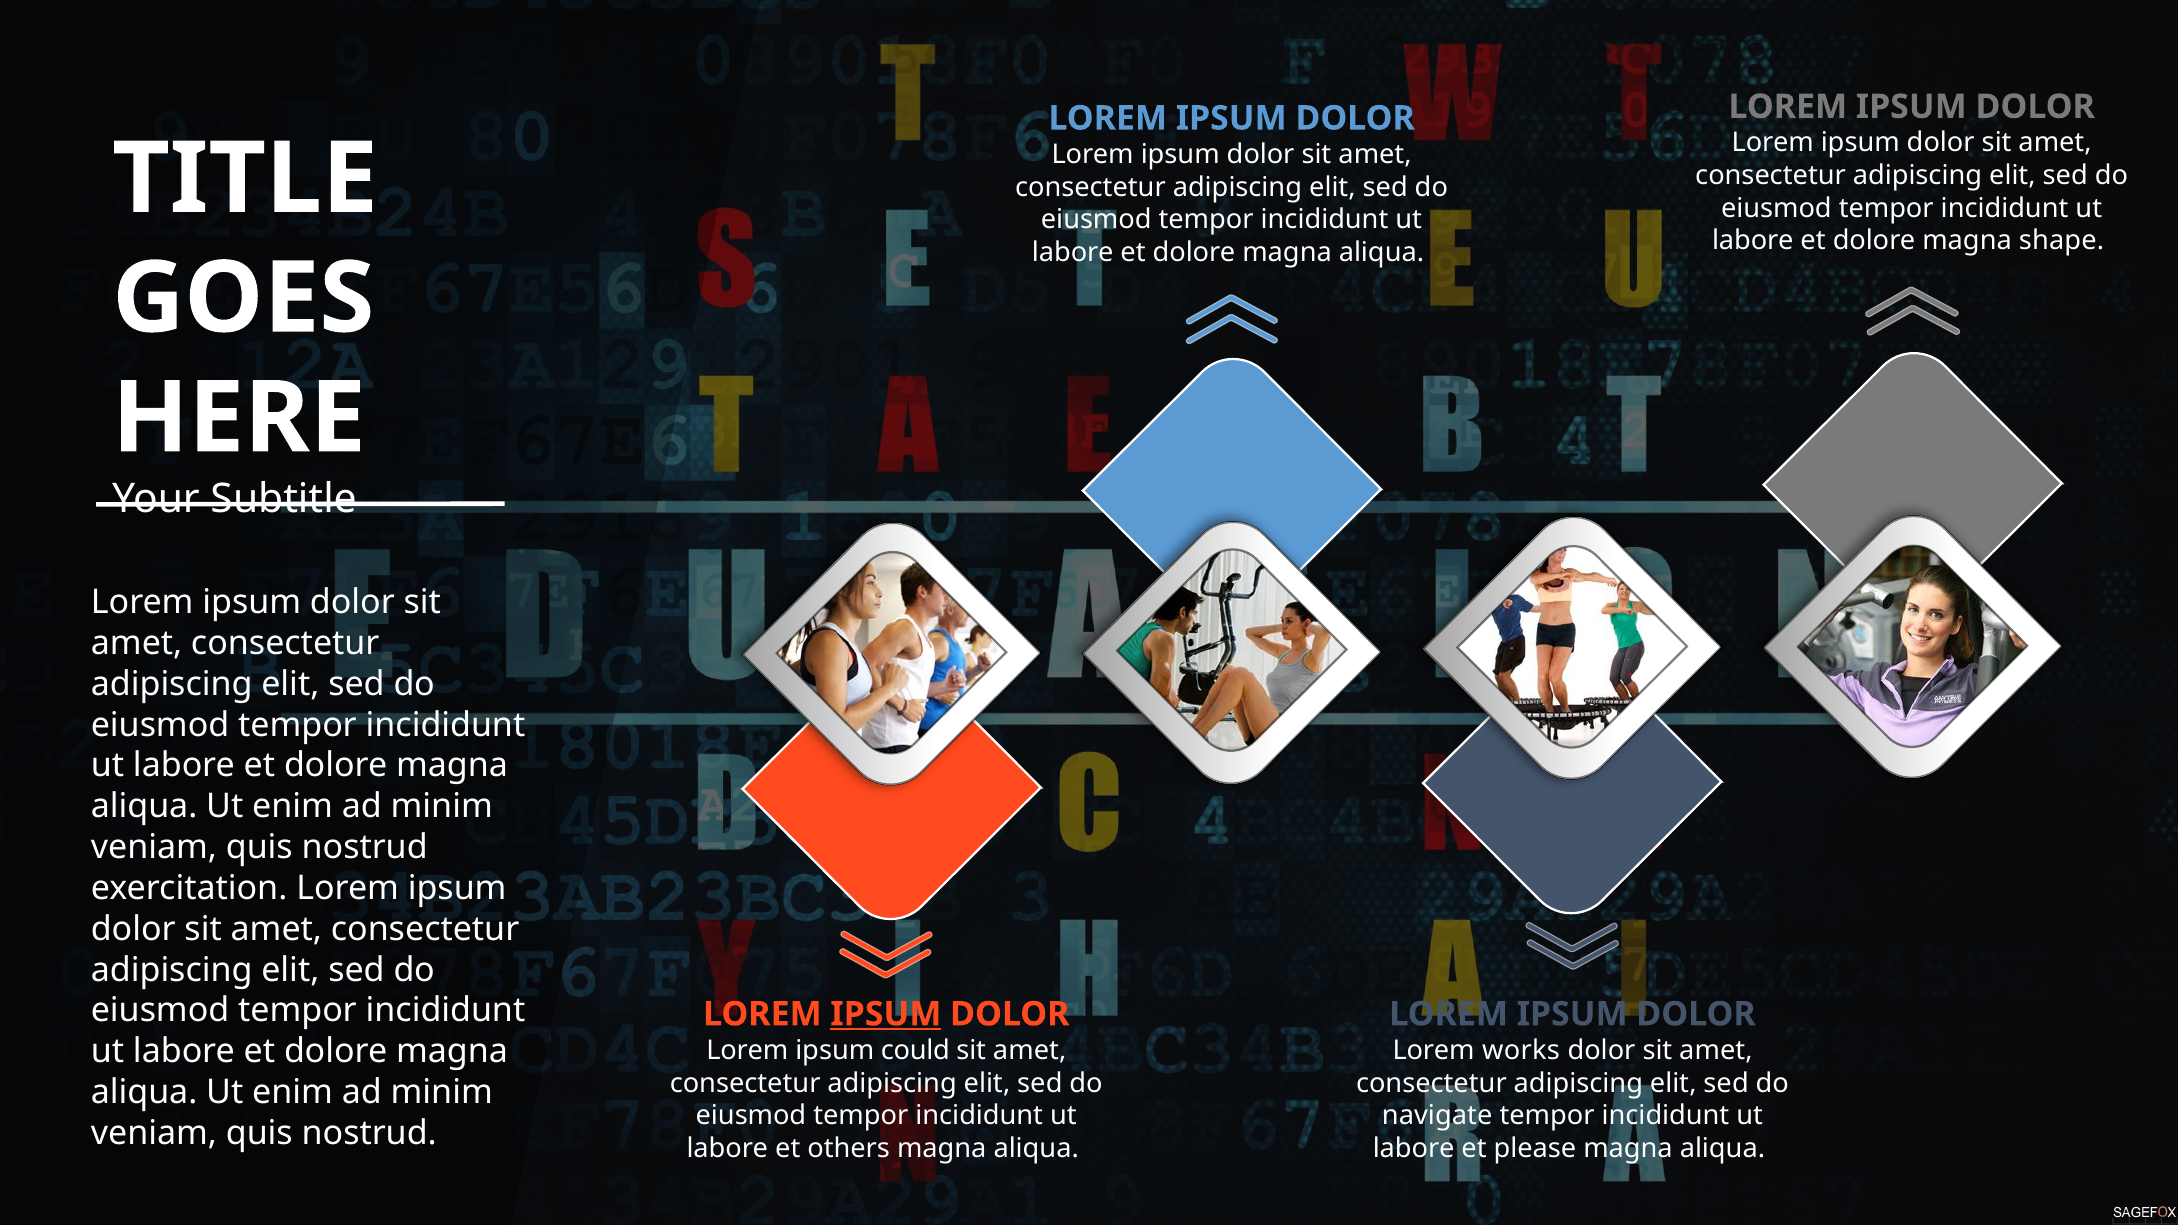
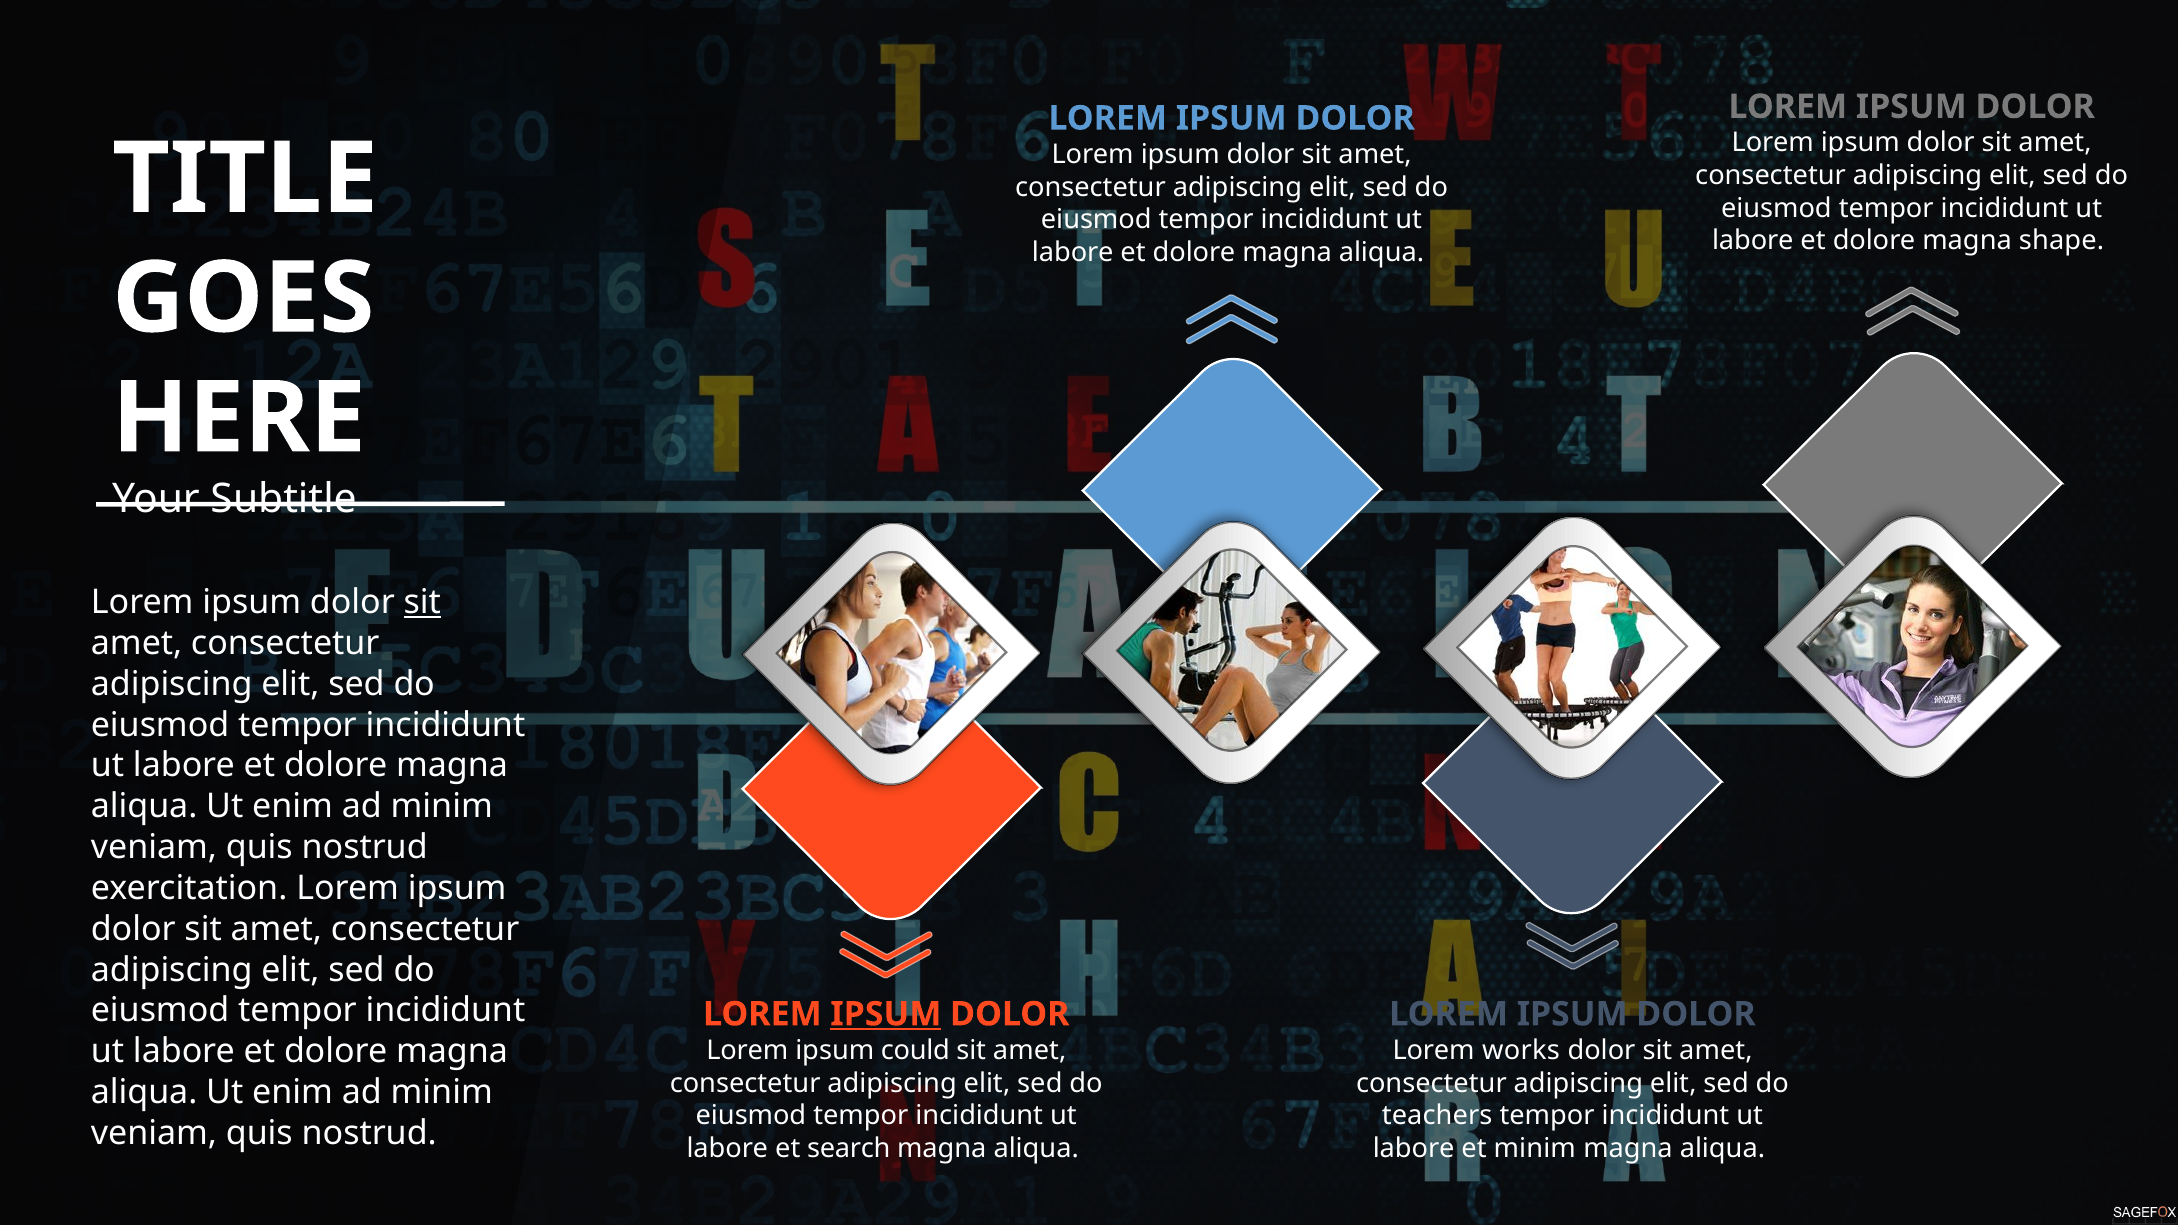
sit underline: none -> present (422, 602)
navigate: navigate -> teachers (1437, 1116)
others: others -> search (849, 1149)
et please: please -> minim (1535, 1149)
